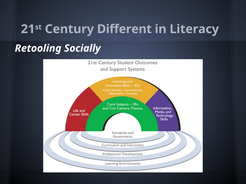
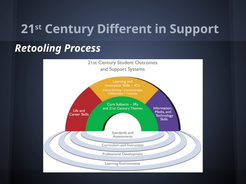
Literacy: Literacy -> Support (194, 29)
Socially: Socially -> Process (82, 48)
